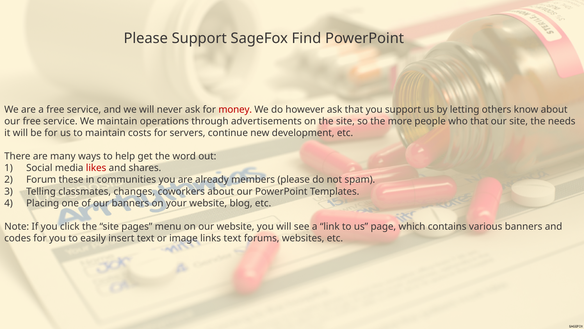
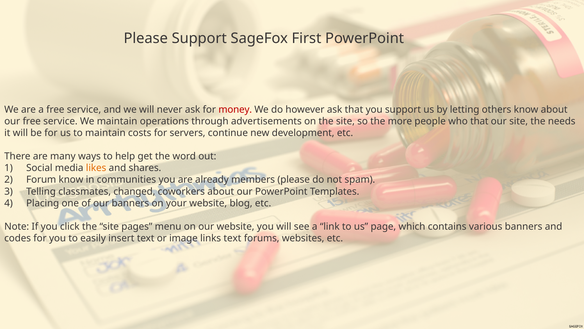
Find: Find -> First (306, 38)
likes colour: red -> orange (96, 168)
Forum these: these -> know (71, 180)
changes: changes -> changed (134, 191)
